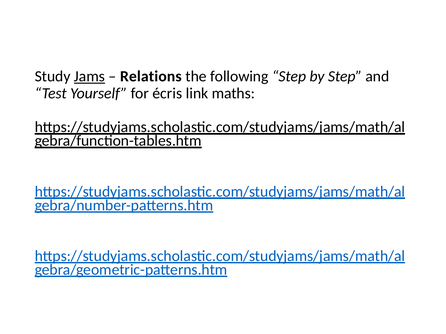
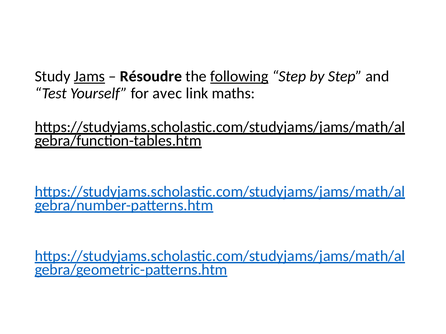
Relations: Relations -> Résoudre (151, 77)
following underline: none -> present (239, 77)
écris: écris -> avec (167, 93)
